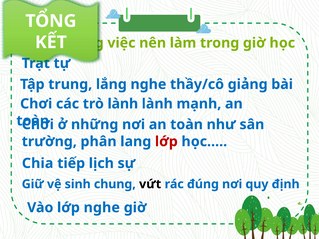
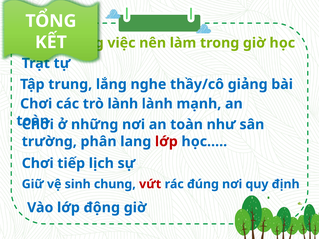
Chia: Chia -> Chơi (38, 163)
vứt colour: black -> red (150, 184)
lớp nghe: nghe -> động (102, 208)
